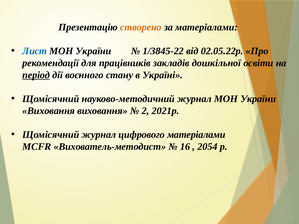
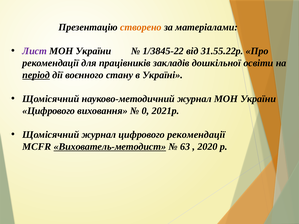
Лист colour: blue -> purple (35, 51)
02.05.22р: 02.05.22р -> 31.55.22р (222, 51)
Виховання: Виховання -> Цифрового (49, 111)
2: 2 -> 0 (145, 111)
цифрового матеріалами: матеріалами -> рекомендації (196, 135)
Вихователь-методист underline: none -> present (110, 147)
16: 16 -> 63 (185, 147)
2054: 2054 -> 2020 (207, 147)
